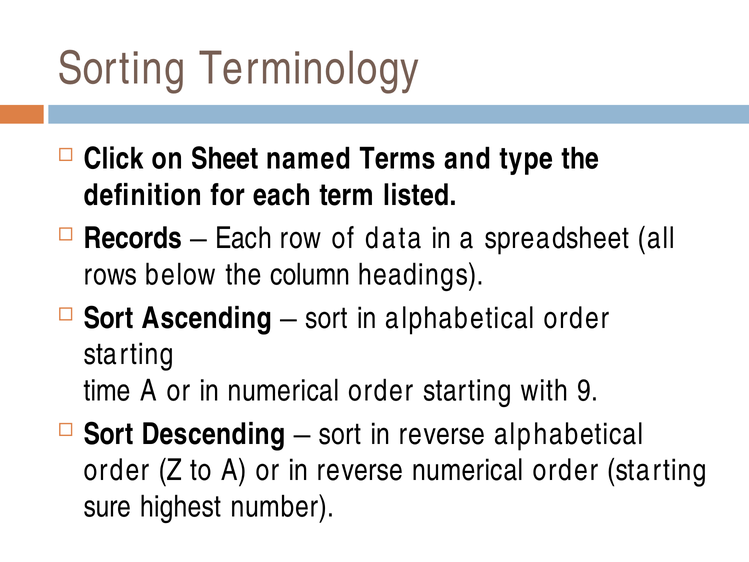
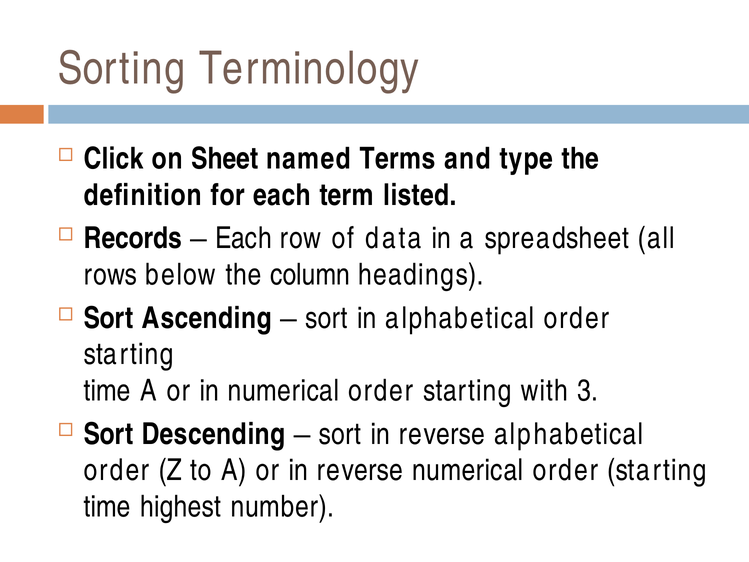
9: 9 -> 3 (588, 391)
sure: sure -> time (107, 506)
